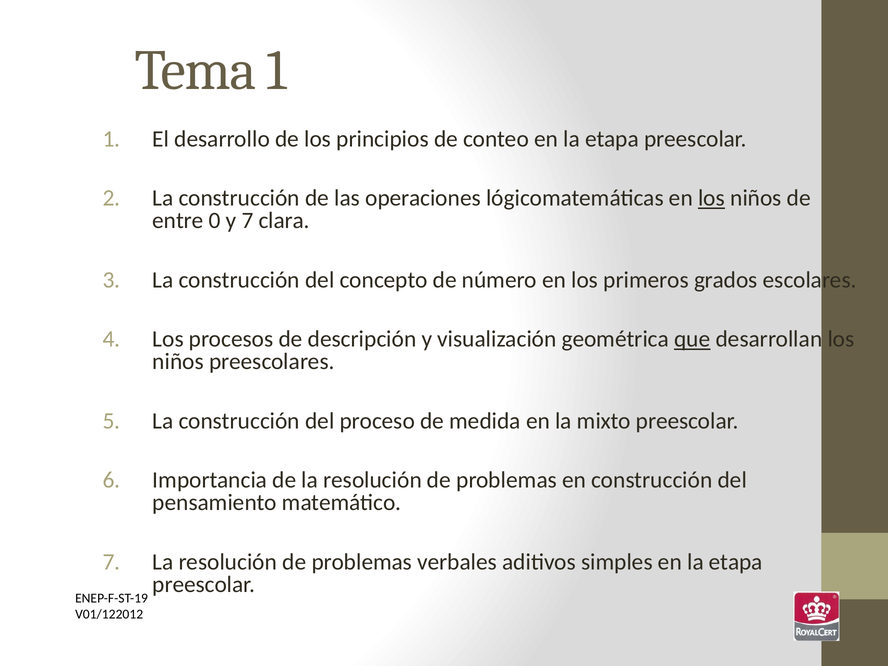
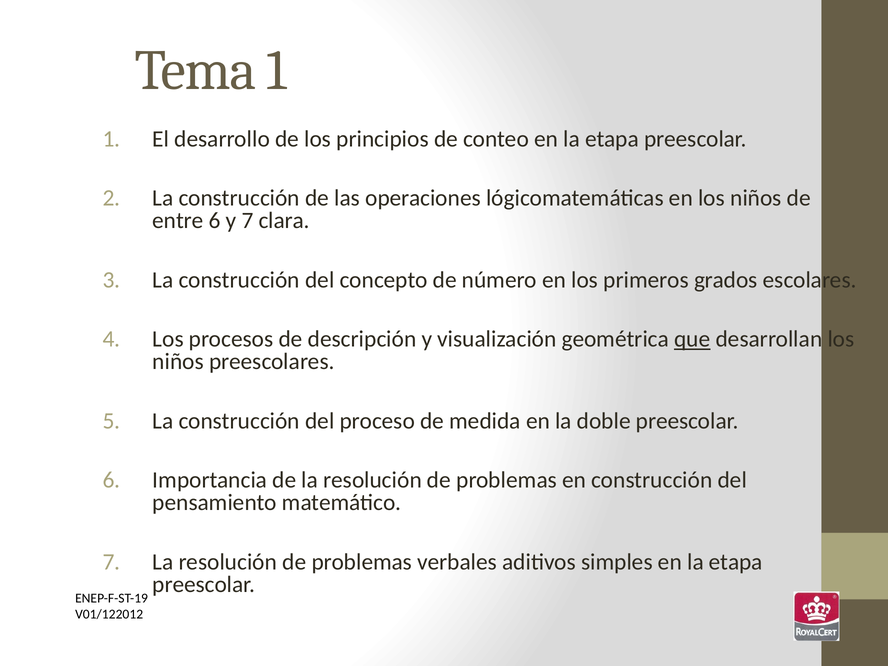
los underline: present -> none (712, 198)
entre 0: 0 -> 6 (215, 221)
mixto: mixto -> doble (604, 421)
